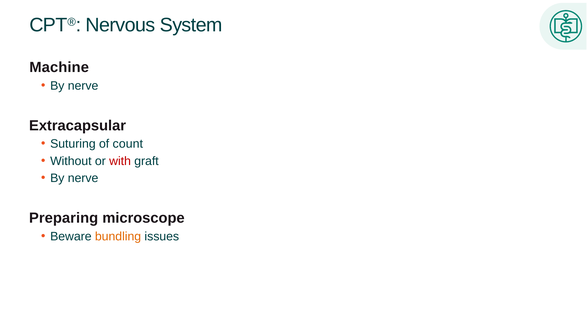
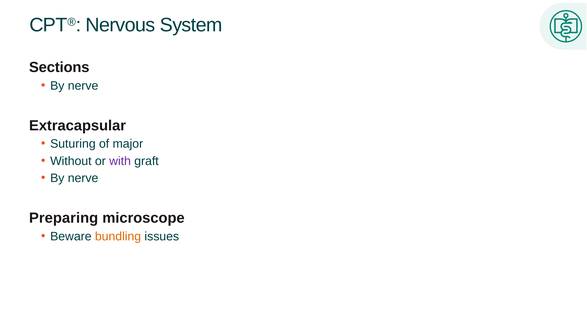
Machine: Machine -> Sections (59, 67)
count: count -> major (128, 144)
with colour: red -> purple (120, 161)
